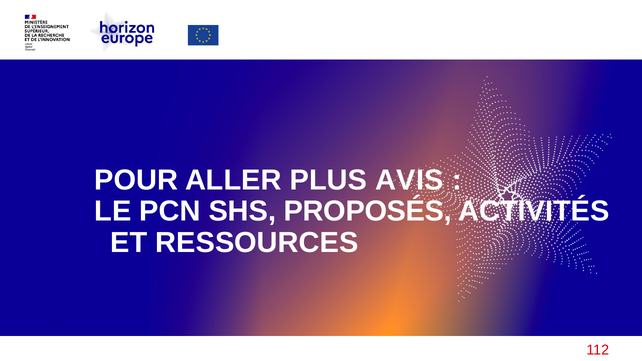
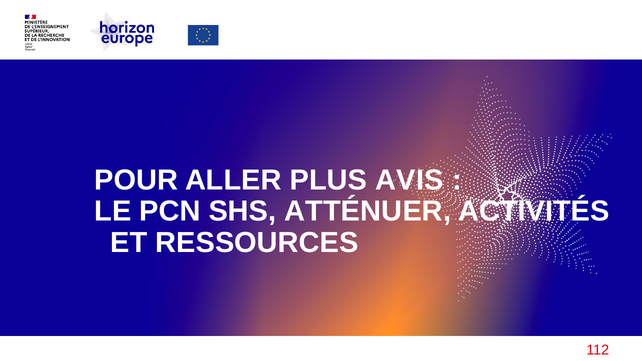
PROPOSÉS: PROPOSÉS -> ATTÉNUER (368, 211)
